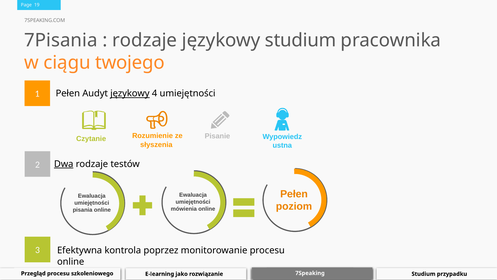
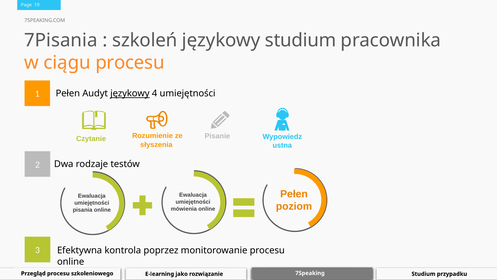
rodzaje: rodzaje -> szkoleń (145, 40)
ciągu twojego: twojego -> procesu (130, 63)
Dwa underline: present -> none (64, 164)
